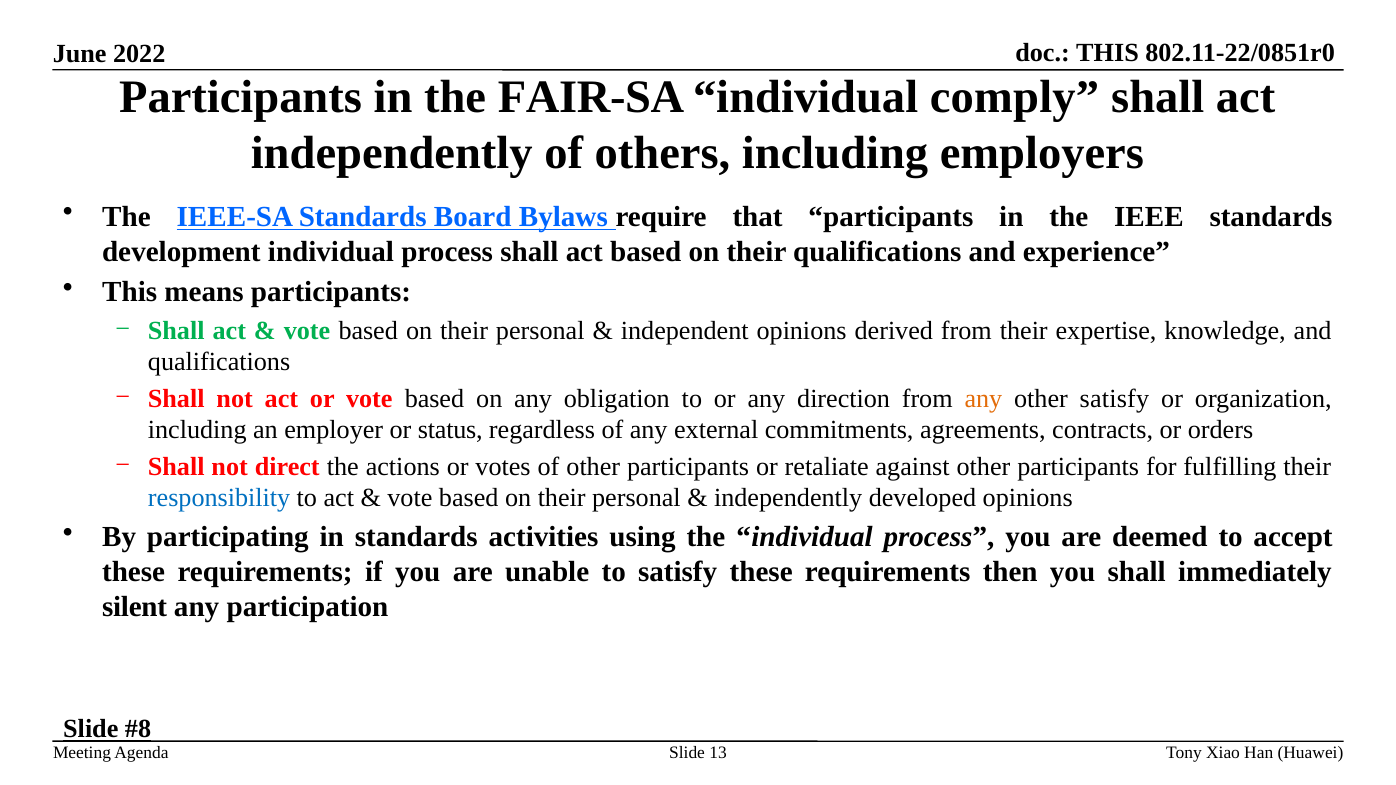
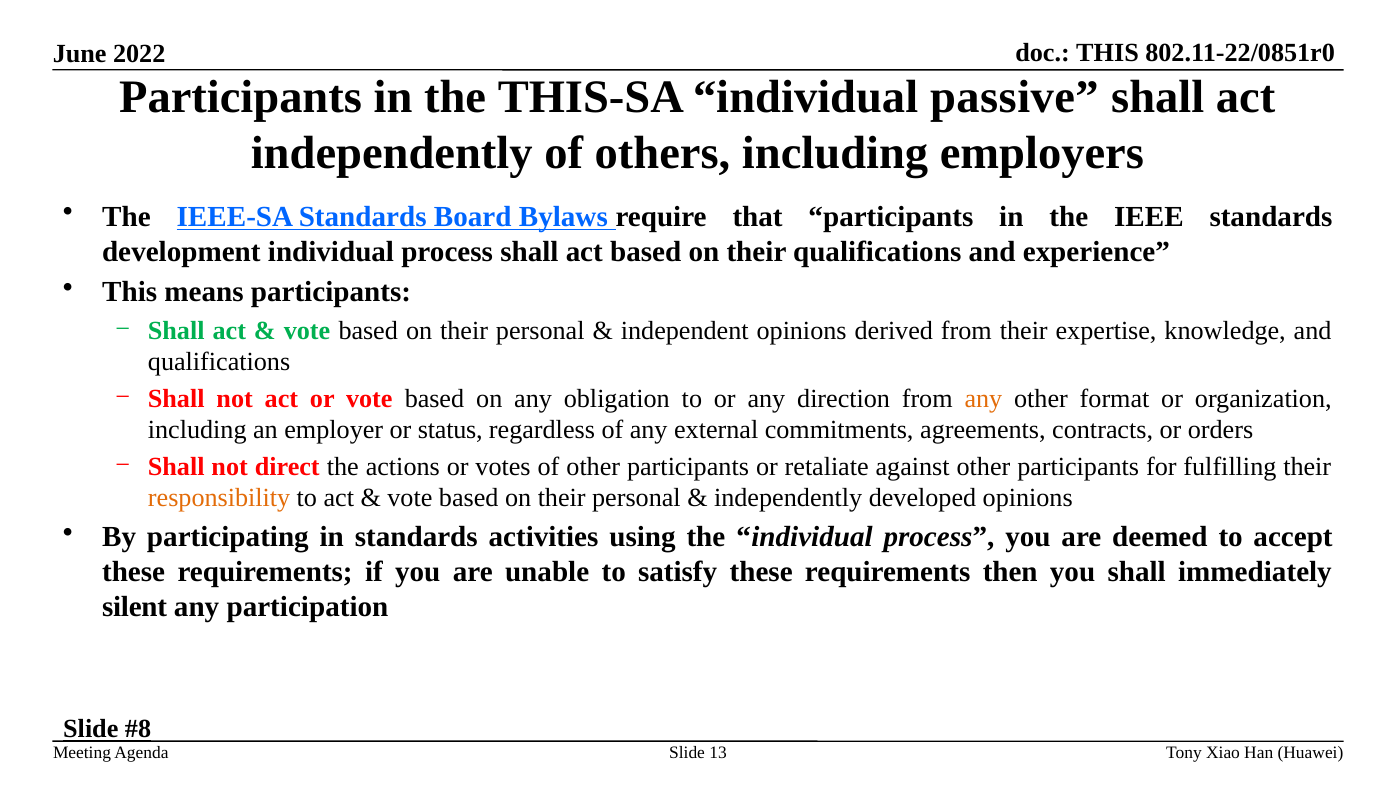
FAIR-SA: FAIR-SA -> THIS-SA (591, 97)
comply: comply -> passive (1014, 97)
other satisfy: satisfy -> format (1115, 399)
responsibility colour: blue -> orange (219, 498)
